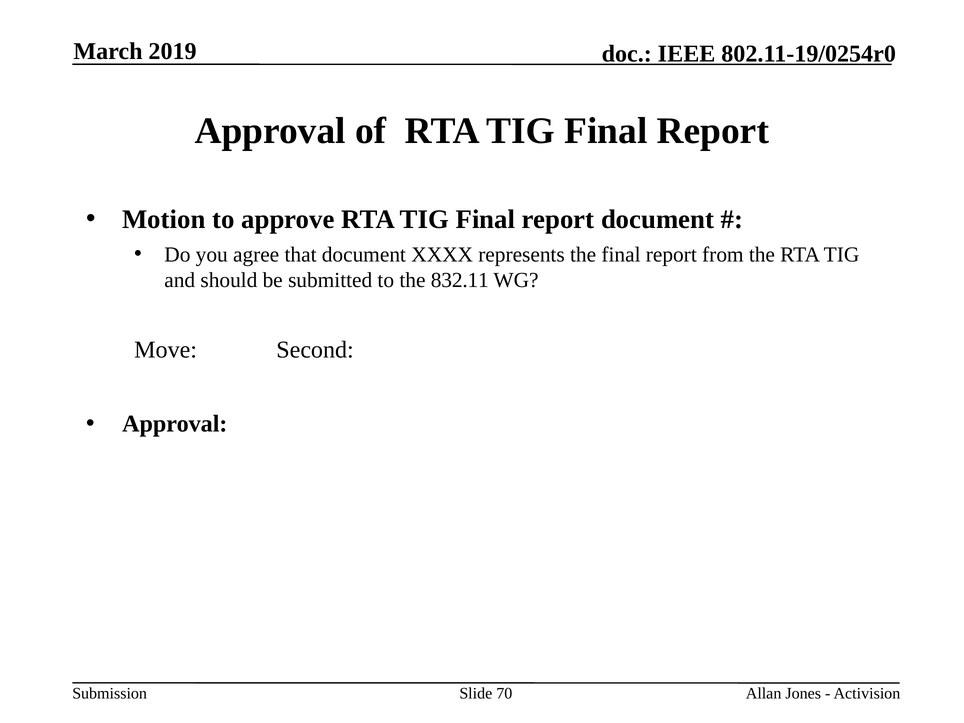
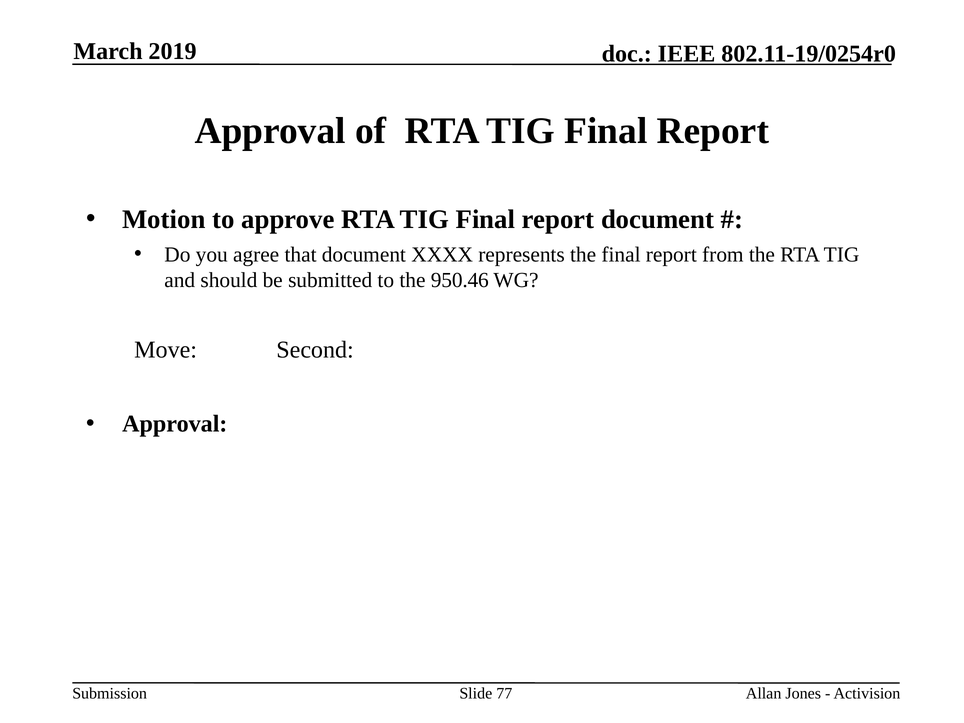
832.11: 832.11 -> 950.46 (460, 280)
70: 70 -> 77 (504, 693)
